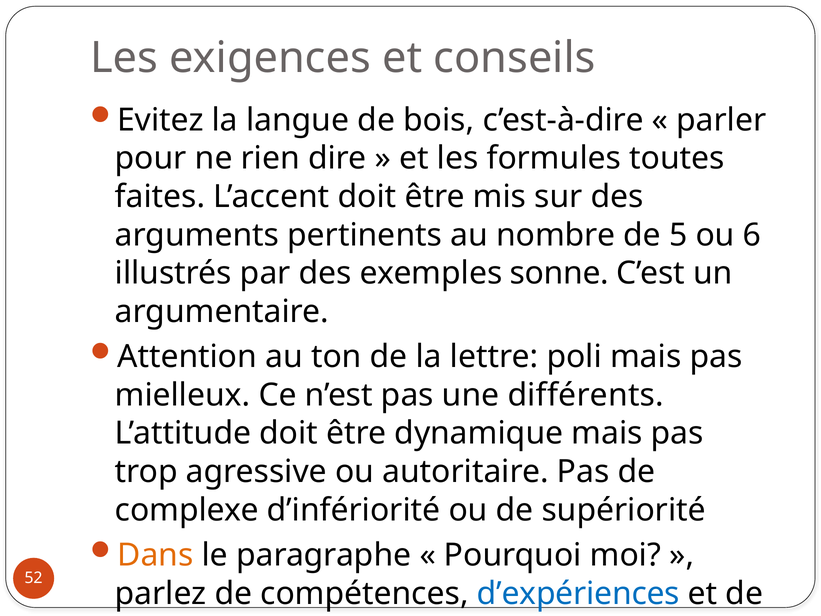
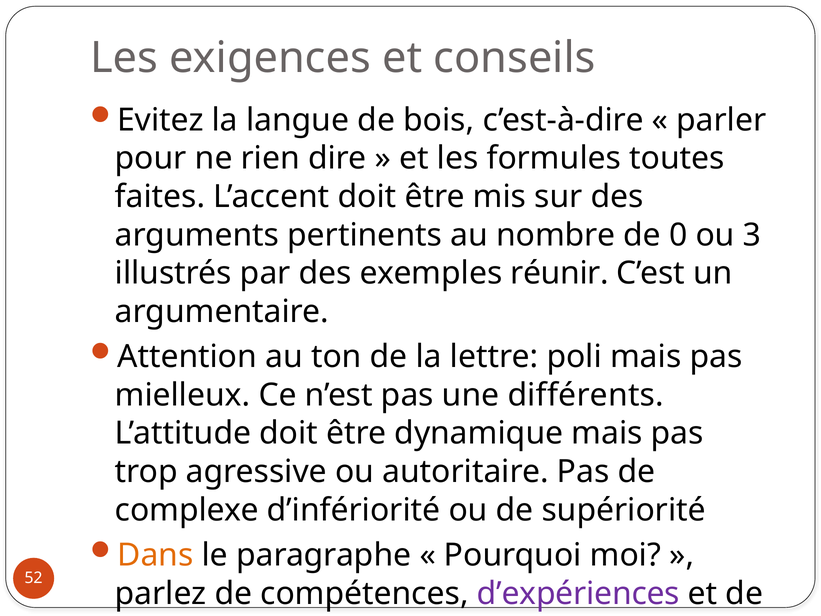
5: 5 -> 0 (678, 235)
6: 6 -> 3 (752, 235)
sonne: sonne -> réunir (560, 273)
d’expériences colour: blue -> purple (578, 593)
